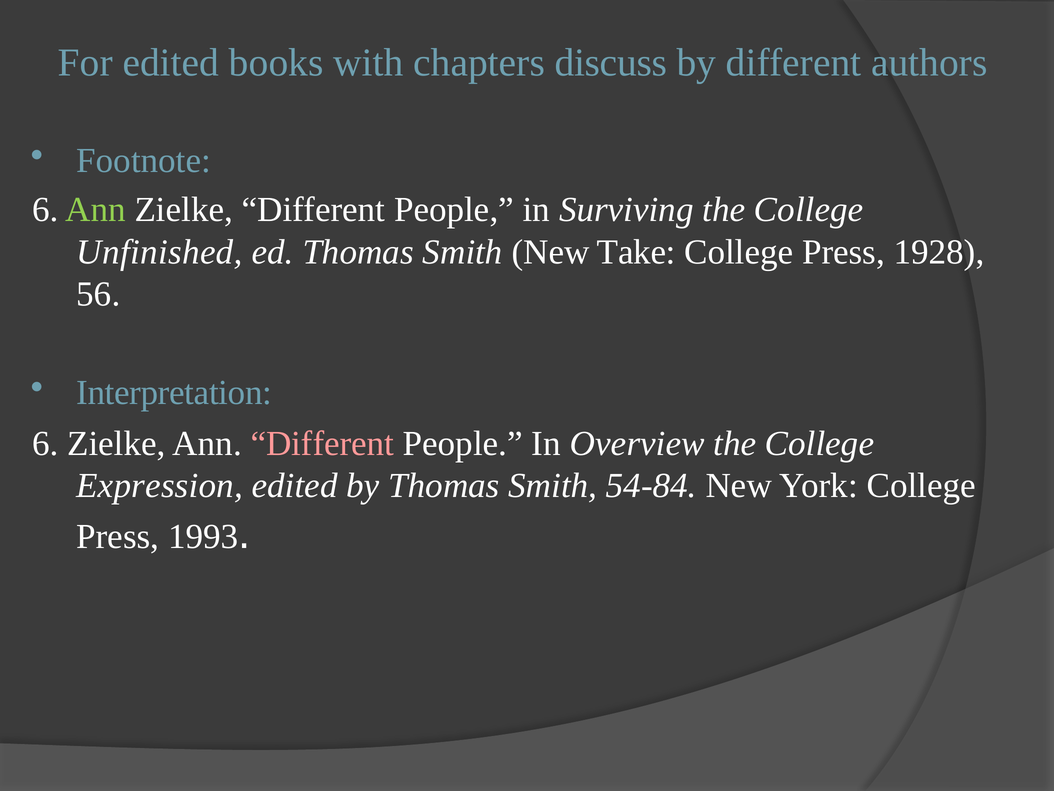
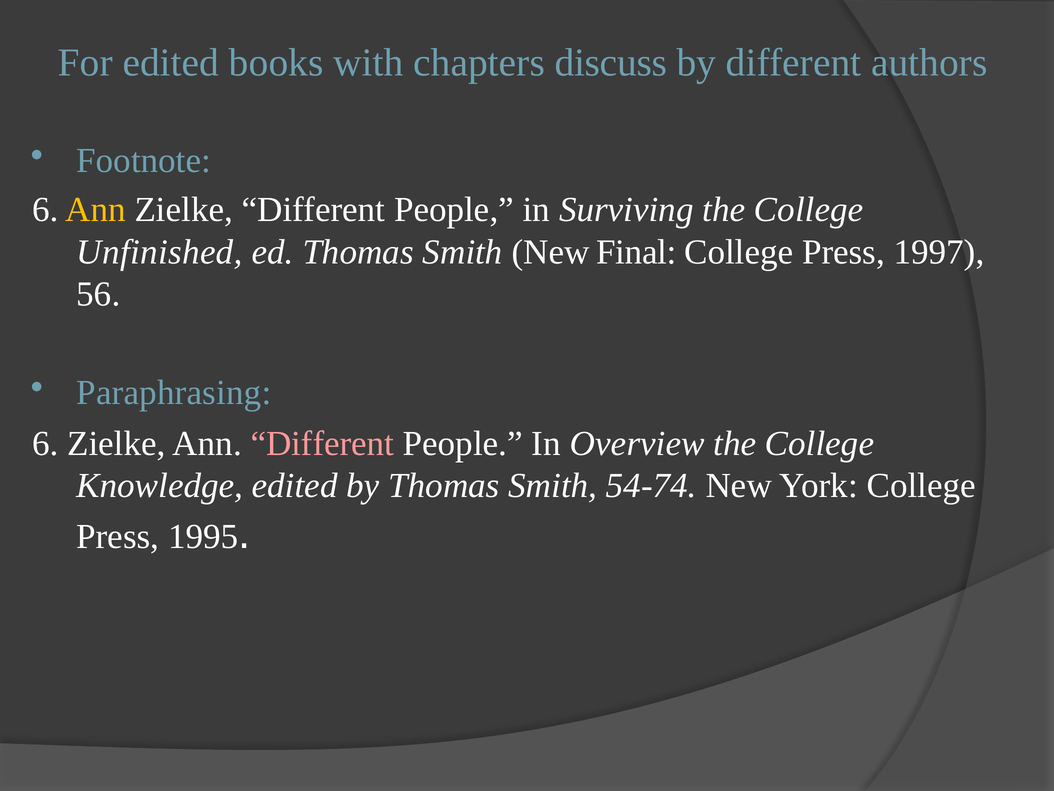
Ann colour: light green -> yellow (95, 210)
Take: Take -> Final (636, 252)
1928: 1928 -> 1997 (939, 252)
Interpretation: Interpretation -> Paraphrasing (174, 392)
Expression: Expression -> Knowledge (160, 485)
54-84: 54-84 -> 54-74 (651, 485)
1993: 1993 -> 1995 (203, 536)
